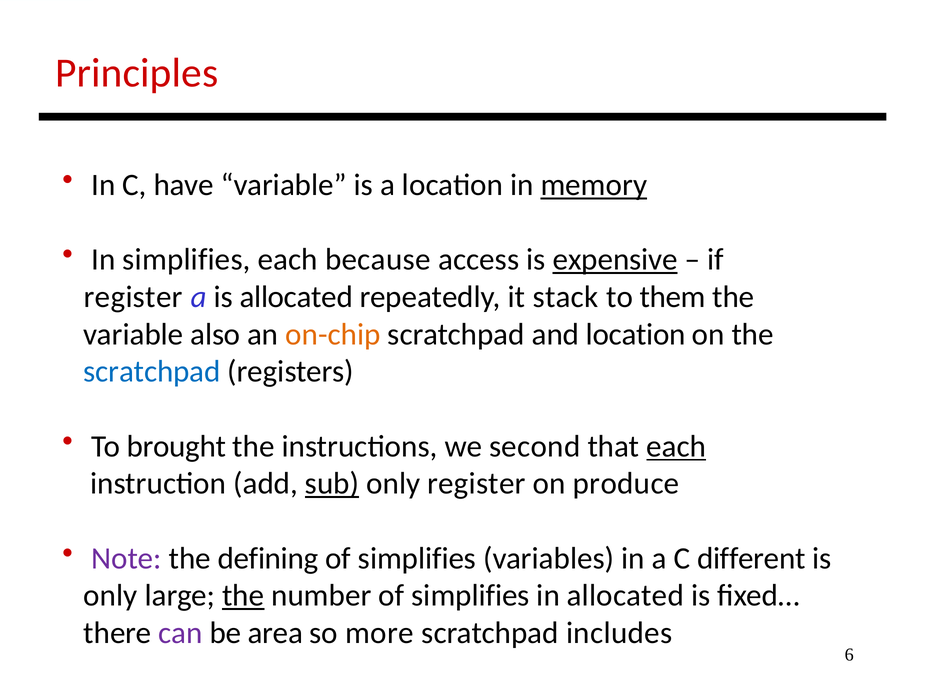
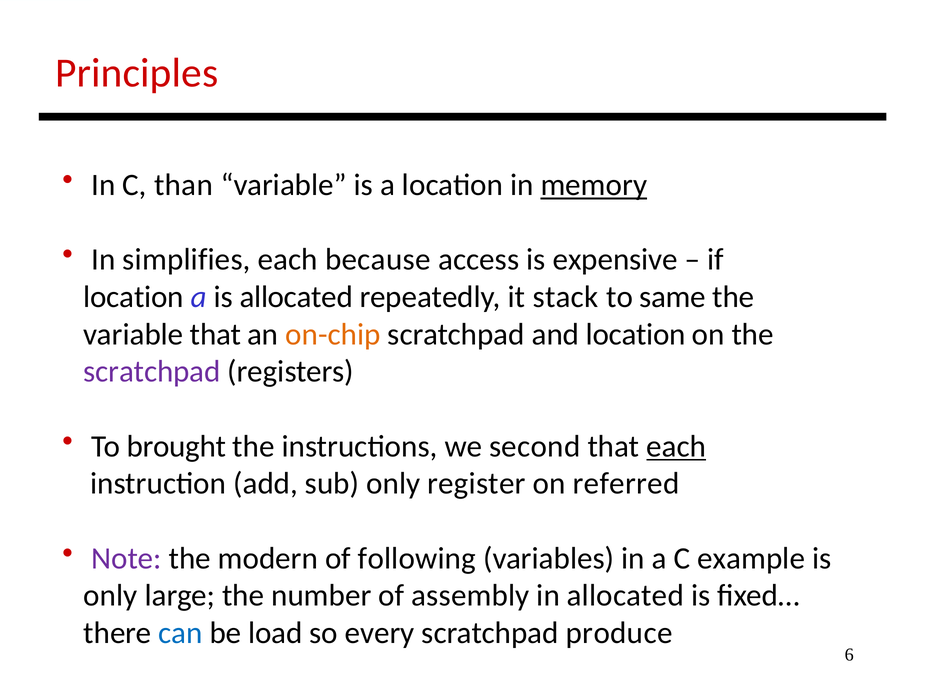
have: have -> than (183, 185)
expensive underline: present -> none (615, 260)
register: register -> location (133, 297)
them: them -> same (673, 297)
variable also: also -> that (215, 334)
scratchpad colour: blue -> purple (152, 372)
sub underline: present -> none (332, 484)
produce: produce -> referred (626, 484)
defining: defining -> modern (268, 558)
simplifies: simplifies -> following (417, 558)
different: different -> example (751, 558)
the underline: present -> none (243, 595)
number of simplifies: simplifies -> assembly (470, 595)
can colour: purple -> blue (181, 633)
area: area -> load (275, 633)
more: more -> every (380, 633)
includes: includes -> produce (619, 633)
